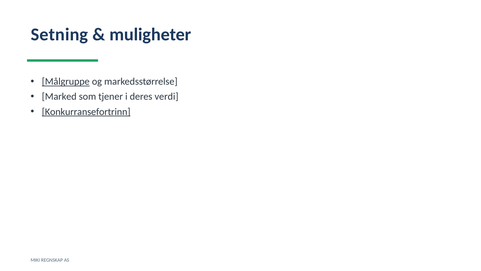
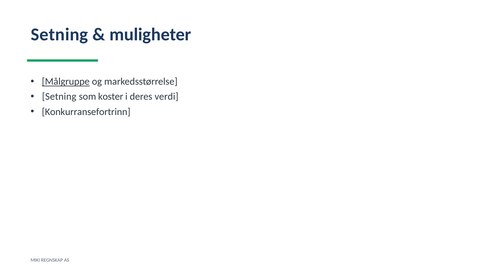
Marked: Marked -> Setning (59, 97)
tjener: tjener -> koster (111, 97)
Konkurransefortrinn underline: present -> none (86, 112)
